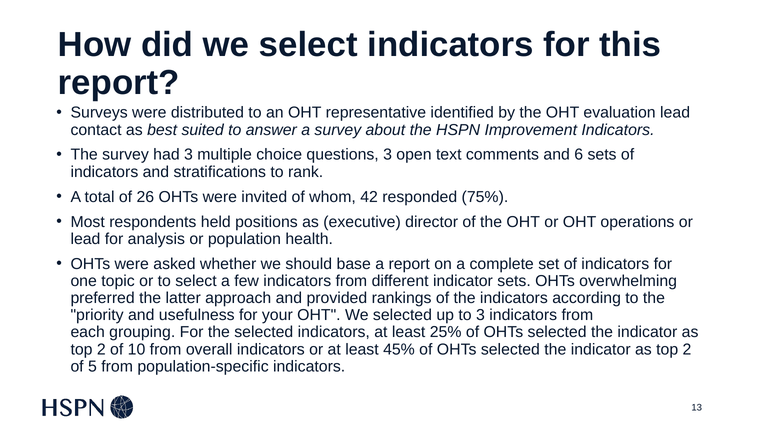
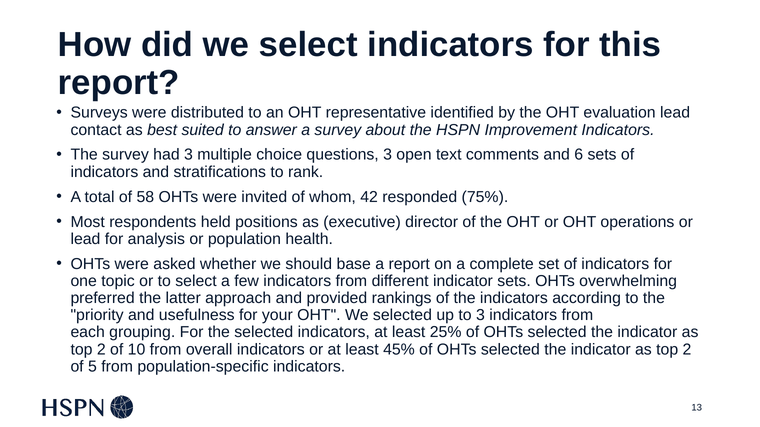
26: 26 -> 58 (145, 197)
